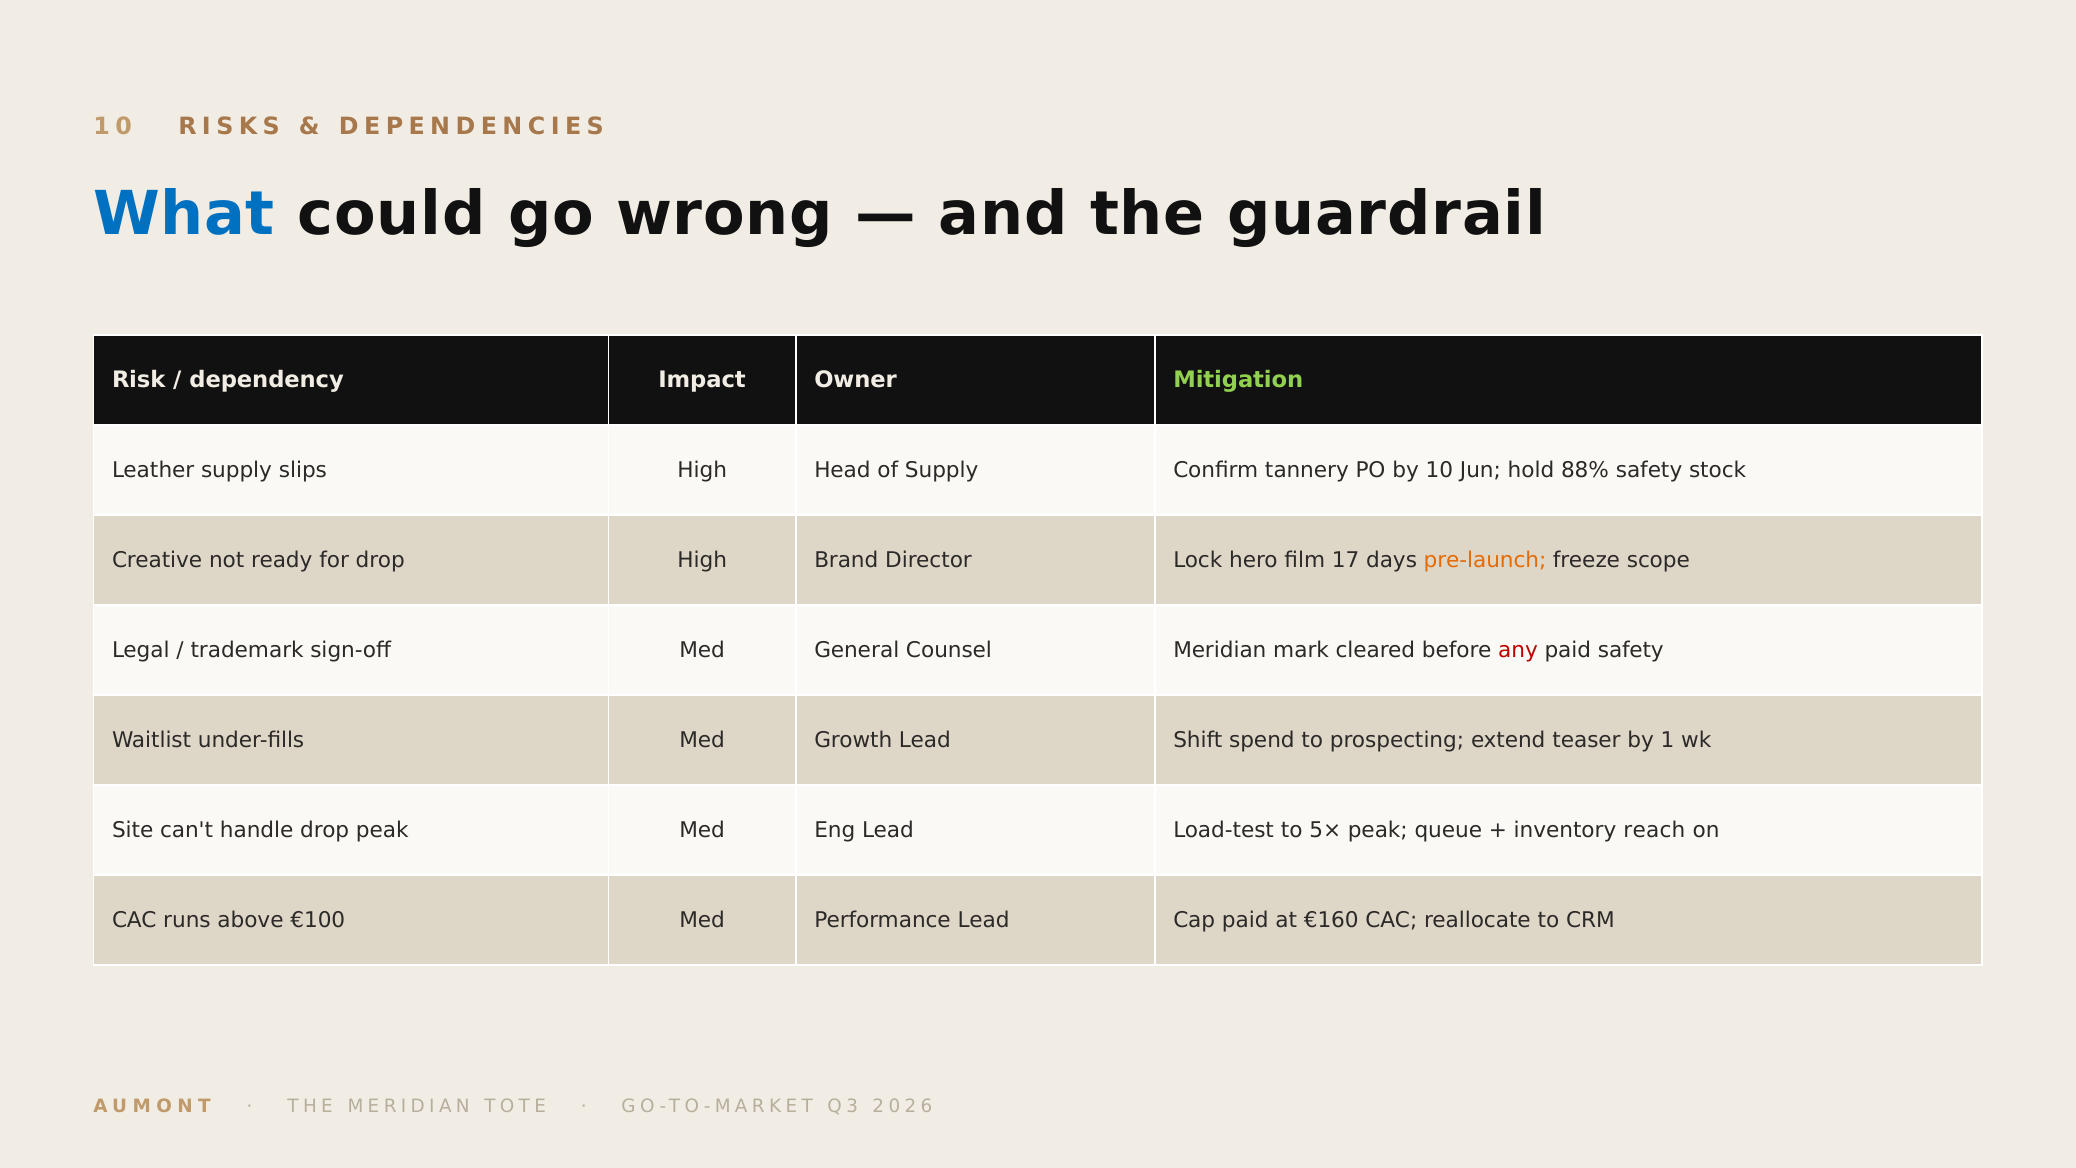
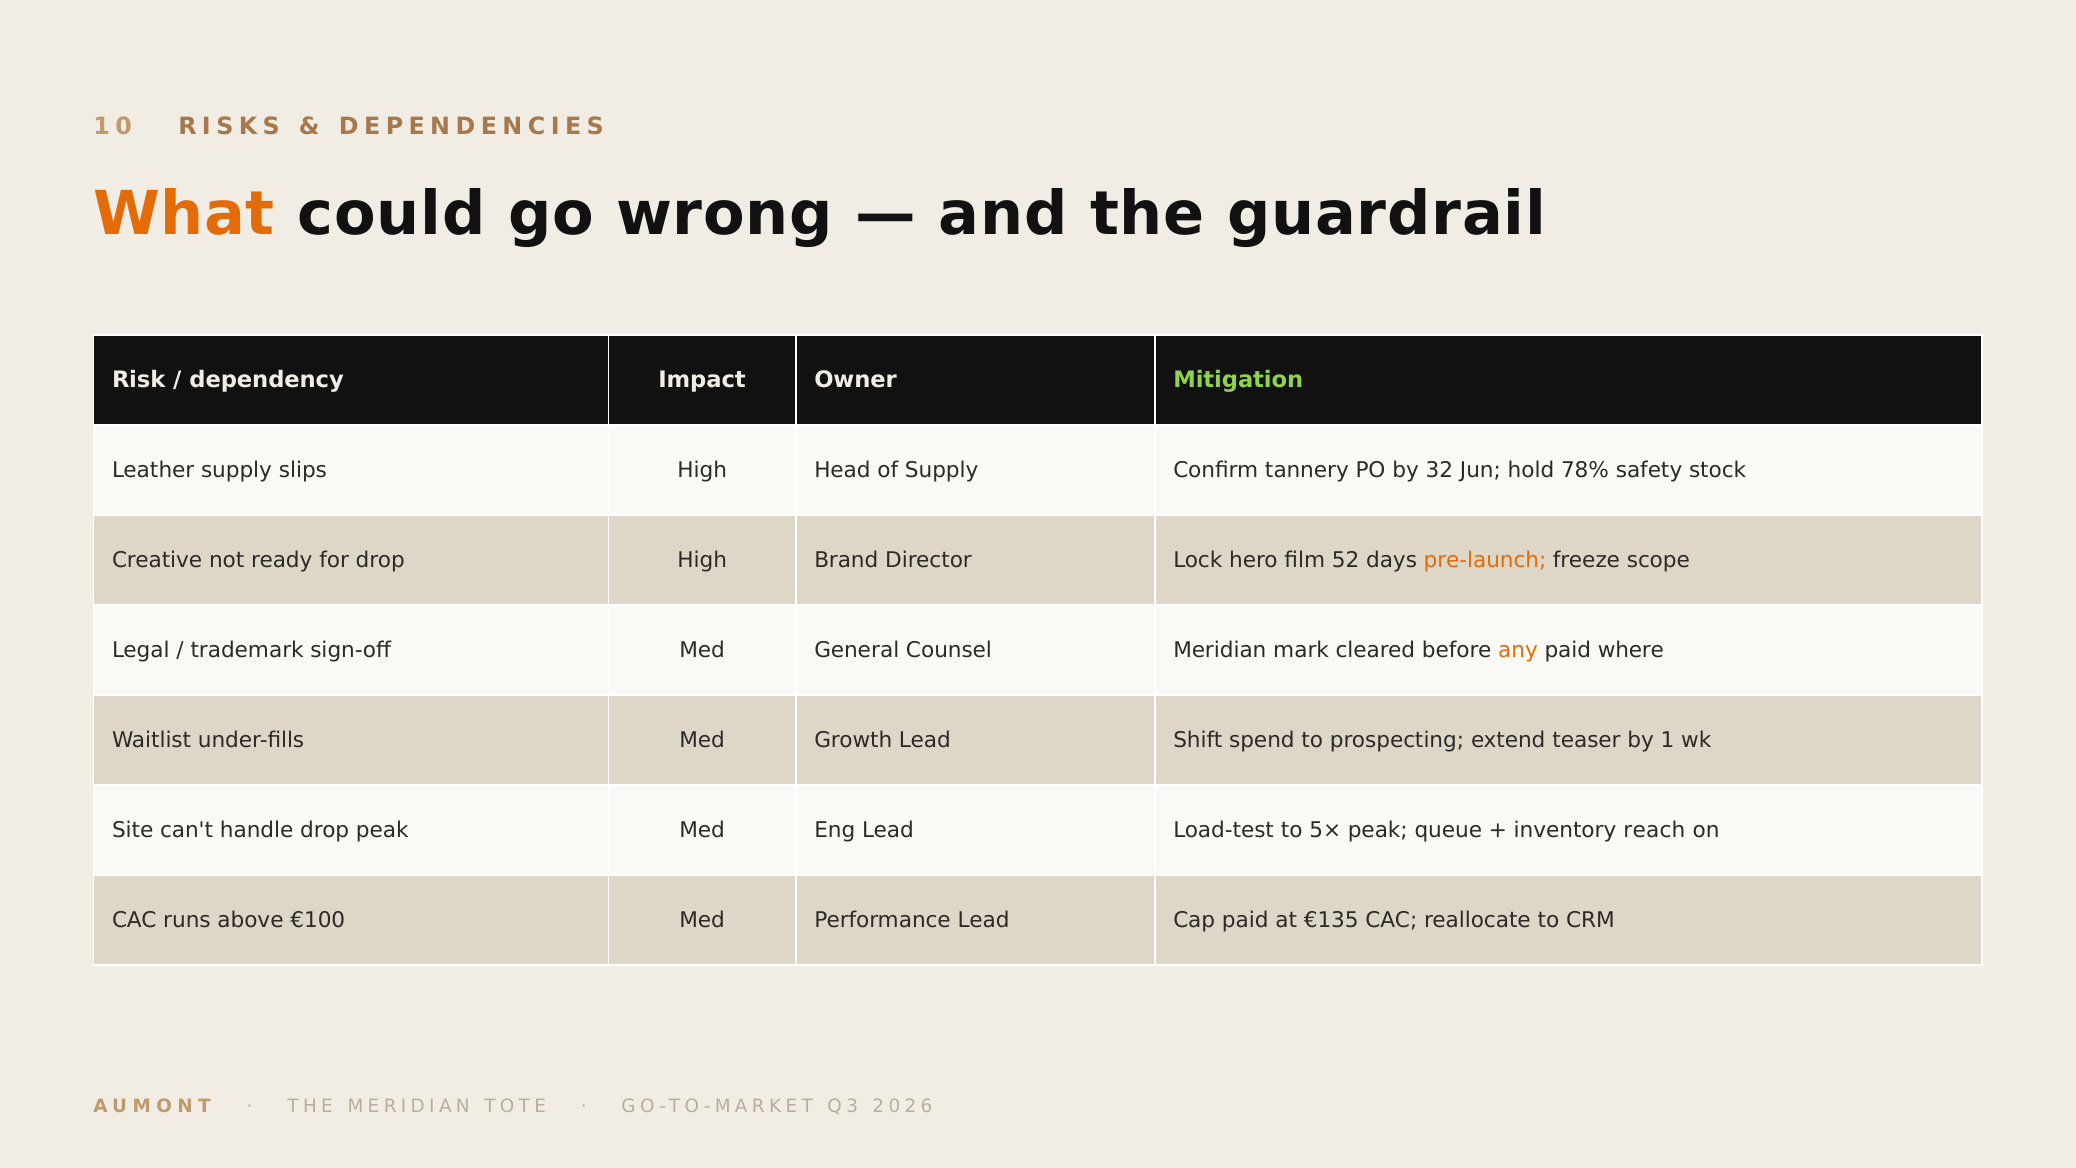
What colour: blue -> orange (184, 215)
by 10: 10 -> 32 (1439, 470)
88%: 88% -> 78% (1585, 470)
17: 17 -> 52 (1346, 560)
any colour: red -> orange (1518, 650)
paid safety: safety -> where (1631, 650)
€160: €160 -> €135 (1331, 920)
